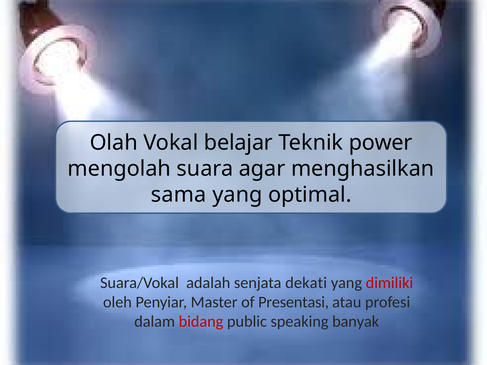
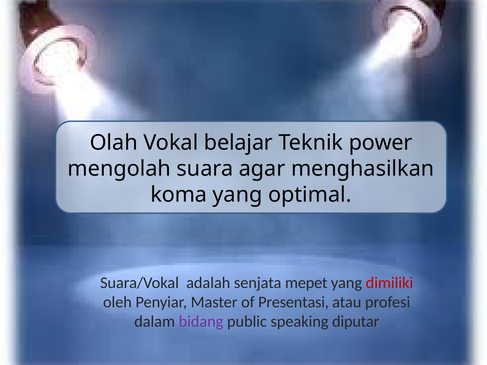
sama: sama -> koma (179, 195)
dekati: dekati -> mepet (306, 283)
bidang colour: red -> purple (201, 322)
banyak: banyak -> diputar (356, 322)
